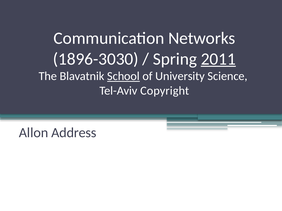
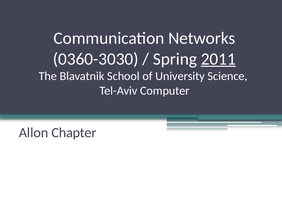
1896-3030: 1896-3030 -> 0360-3030 (96, 59)
School underline: present -> none (123, 76)
Copyright: Copyright -> Computer (165, 91)
Address: Address -> Chapter (74, 133)
